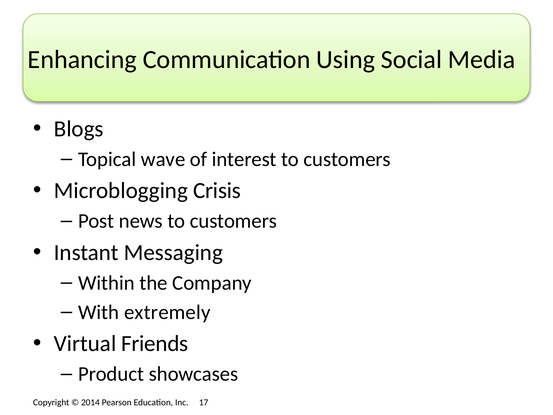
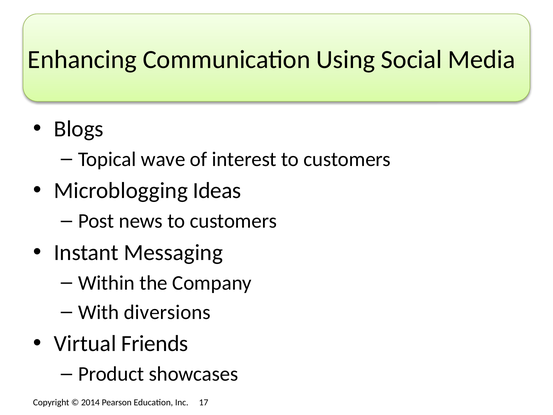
Crisis: Crisis -> Ideas (217, 191)
extremely: extremely -> diversions (167, 312)
